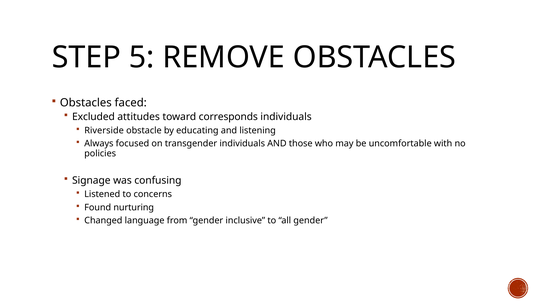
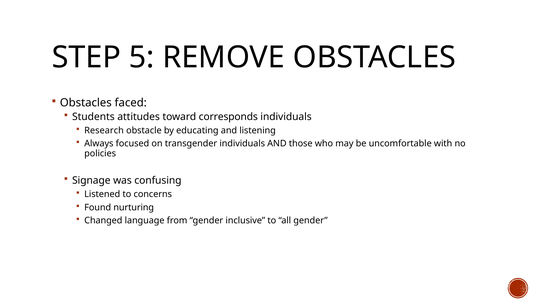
Excluded: Excluded -> Students (93, 116)
Riverside: Riverside -> Research (104, 130)
